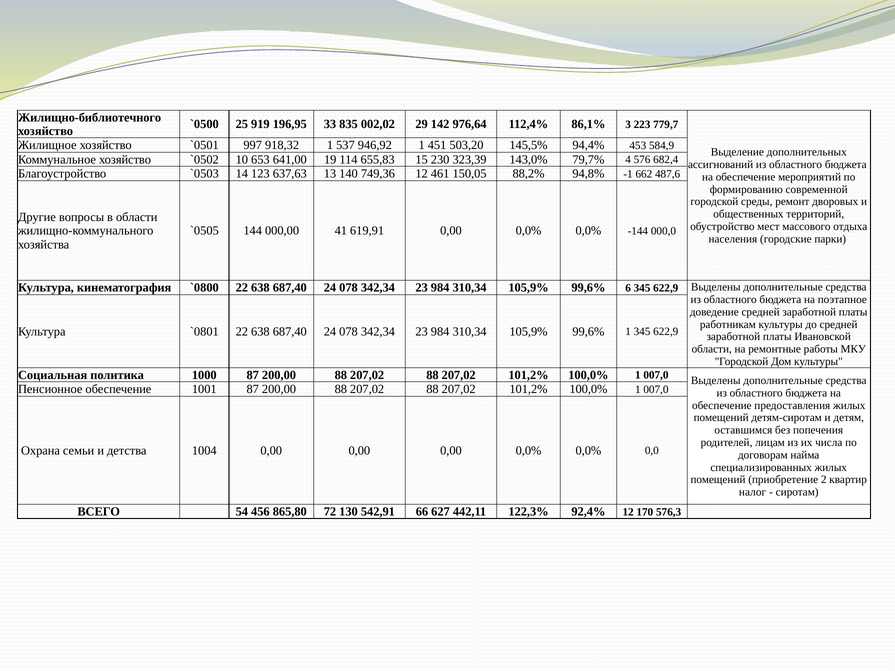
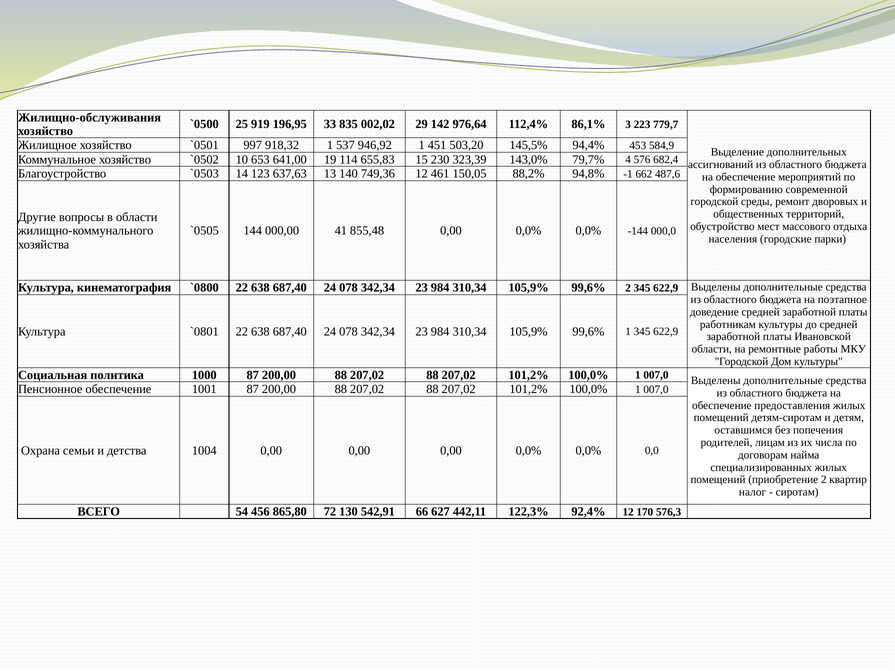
Жилищно-библиотечного: Жилищно-библиотечного -> Жилищно-обслуживания (90, 117)
619,91: 619,91 -> 855,48 (367, 231)
99,6% 6: 6 -> 2 (628, 288)
